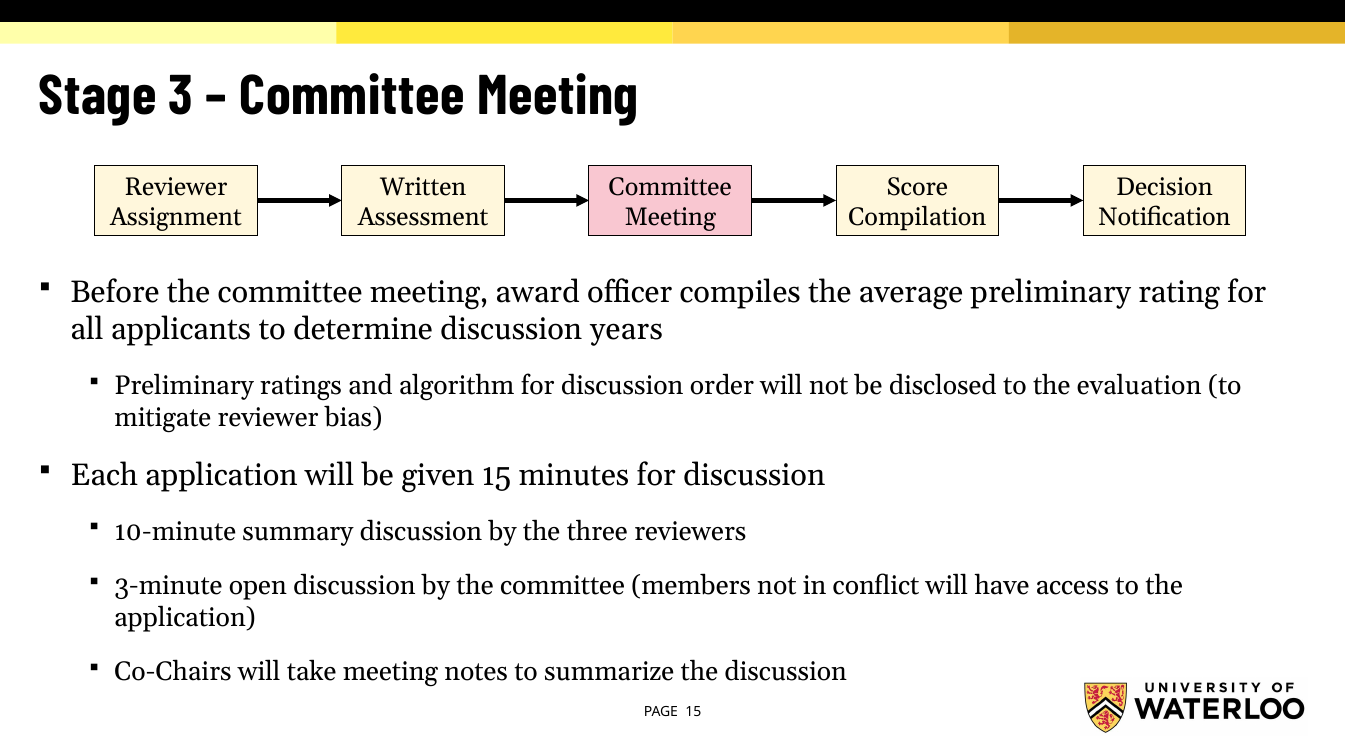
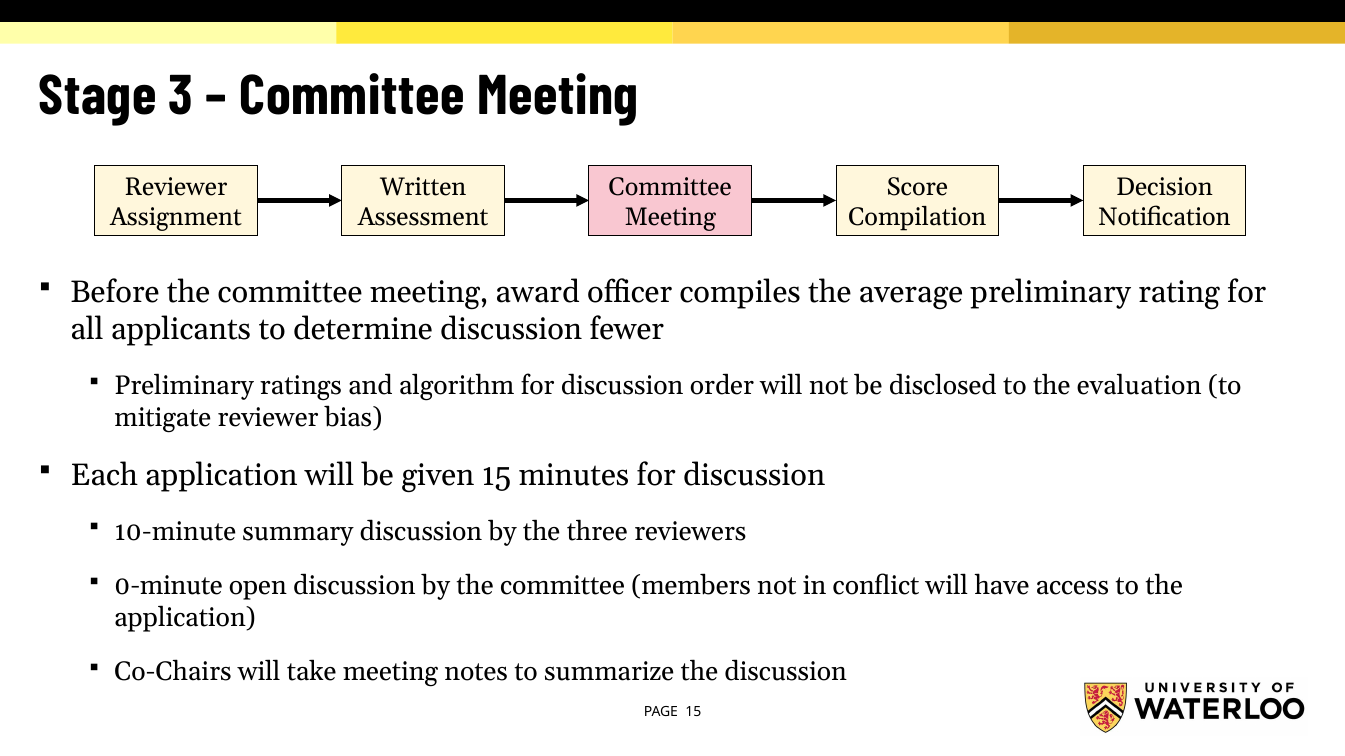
years: years -> fewer (627, 330)
3-minute: 3-minute -> 0-minute (169, 586)
